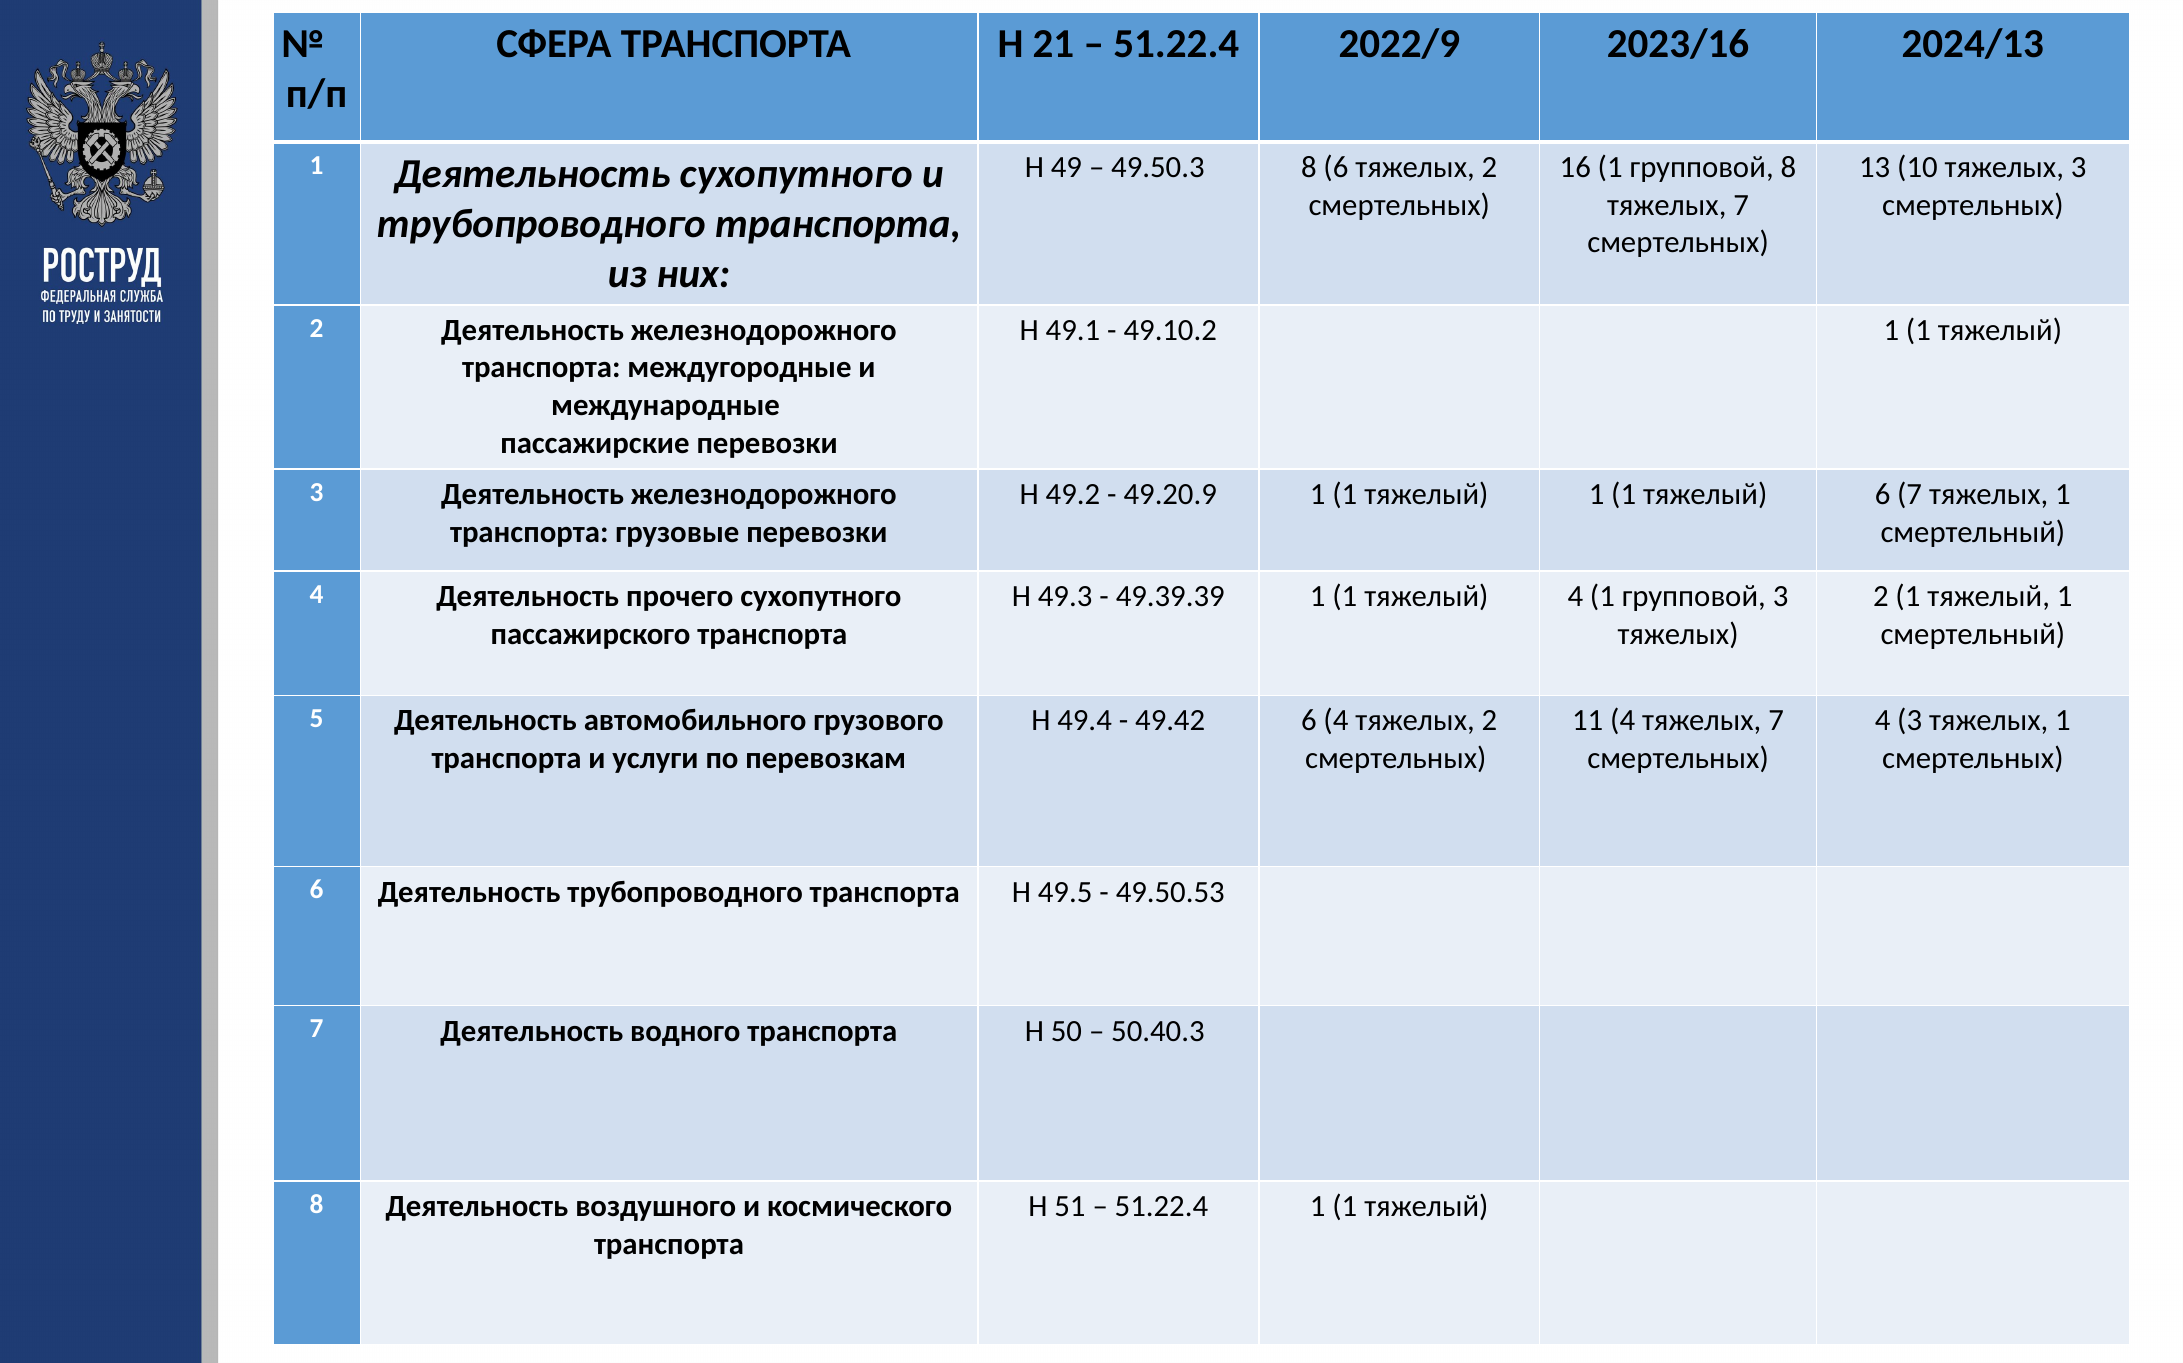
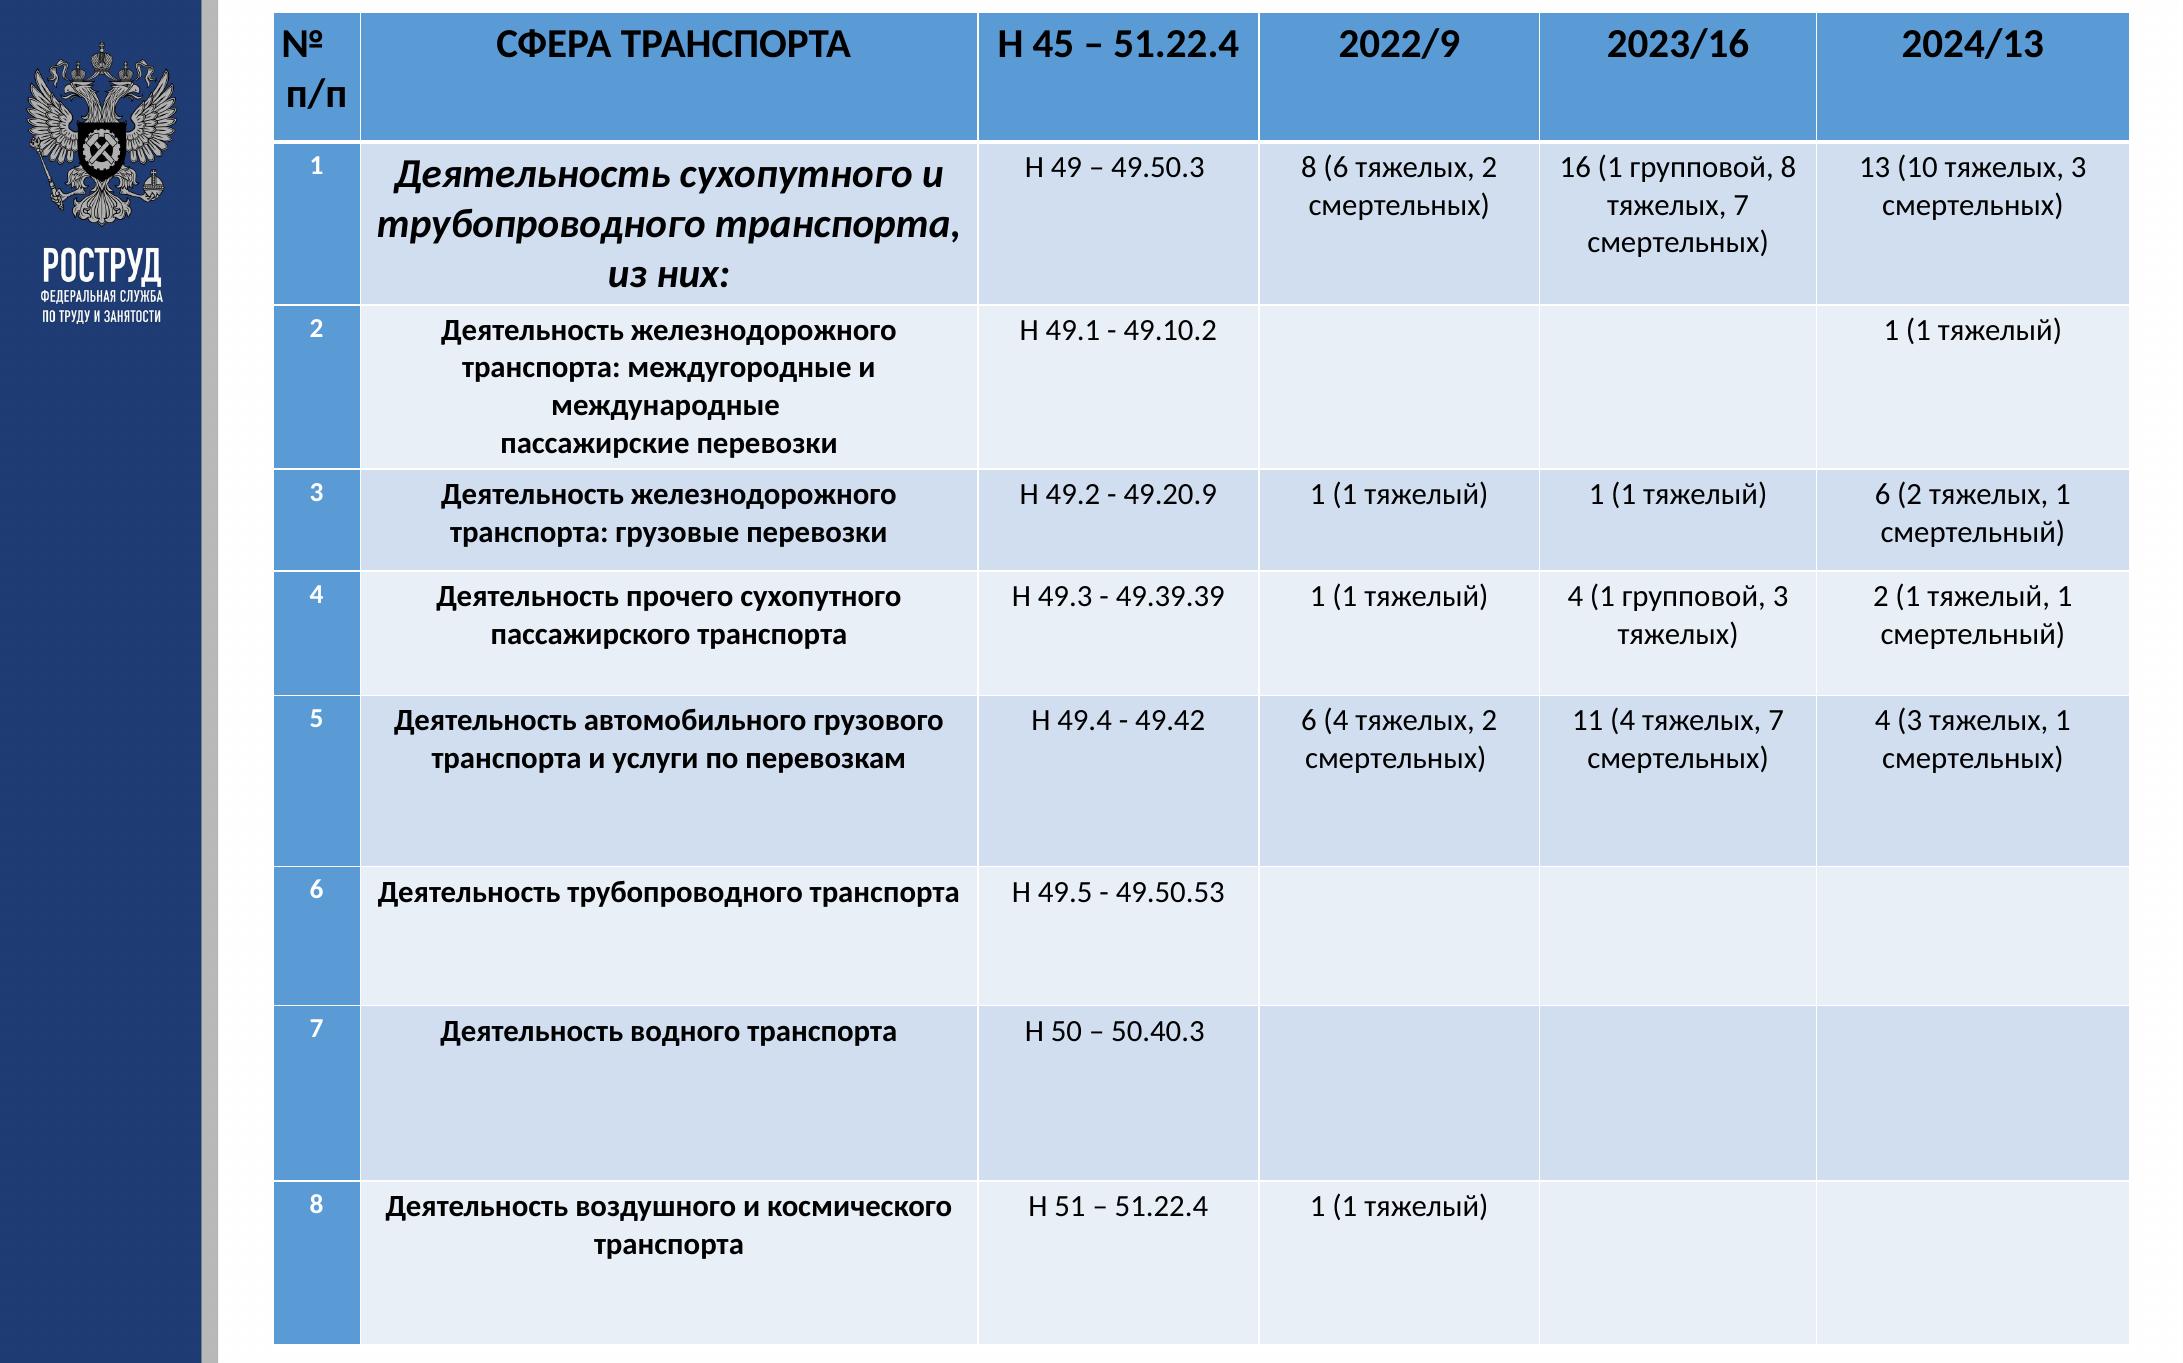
21: 21 -> 45 (1053, 44)
6 7: 7 -> 2 (1910, 494)
